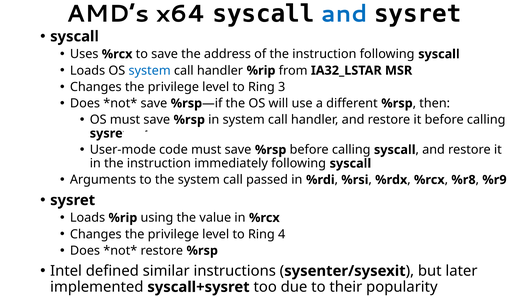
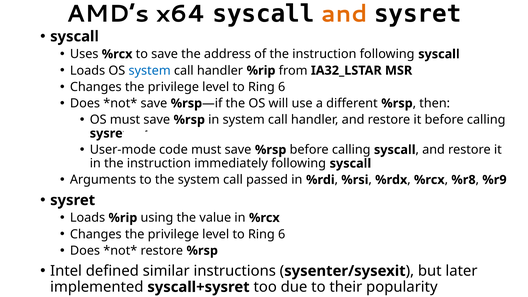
and colour: blue -> orange (344, 14)
3: 3 -> 6 (282, 87)
4: 4 -> 6 (282, 234)
